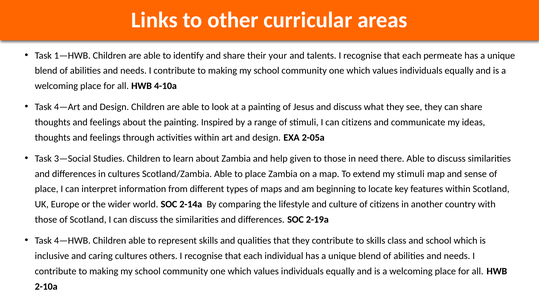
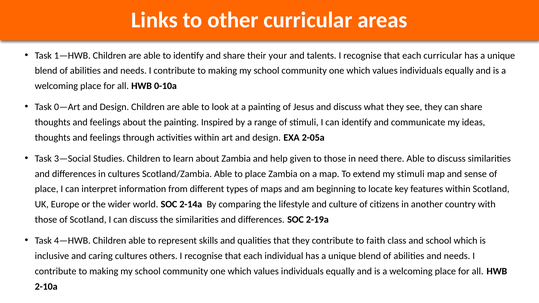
each permeate: permeate -> curricular (443, 55)
4-10a: 4-10a -> 0-10a (165, 86)
4—Art: 4—Art -> 0—Art (67, 107)
can citizens: citizens -> identify (357, 122)
to skills: skills -> faith (376, 241)
